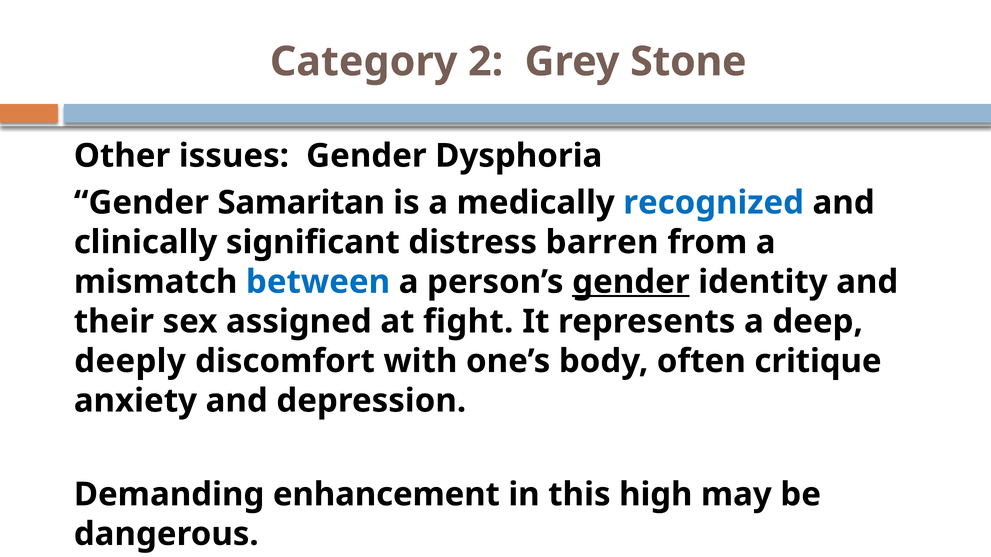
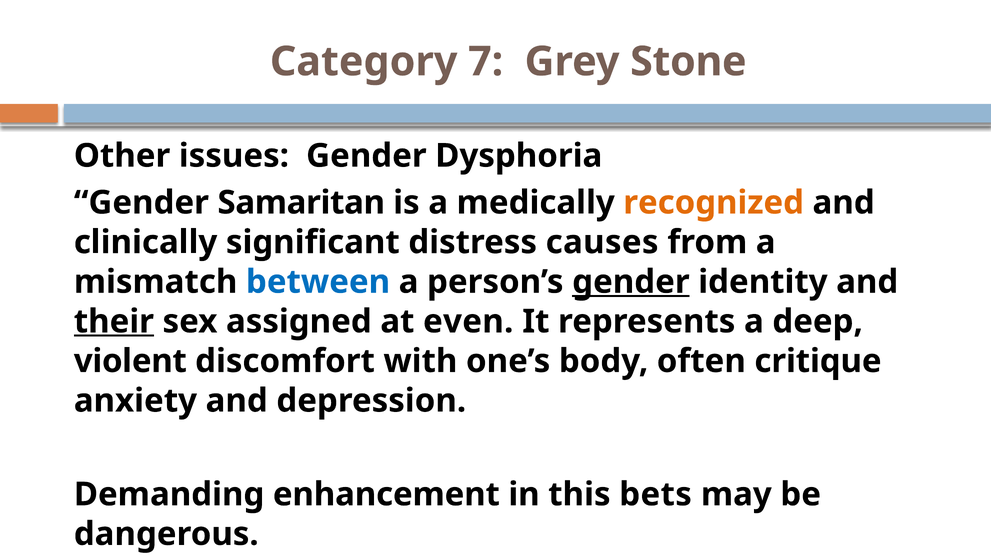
2: 2 -> 7 (486, 62)
recognized colour: blue -> orange (714, 203)
barren: barren -> causes (602, 242)
their underline: none -> present (114, 322)
fight: fight -> even (468, 322)
deeply: deeply -> violent (130, 361)
high: high -> bets (656, 495)
